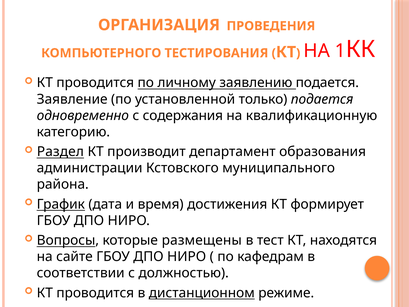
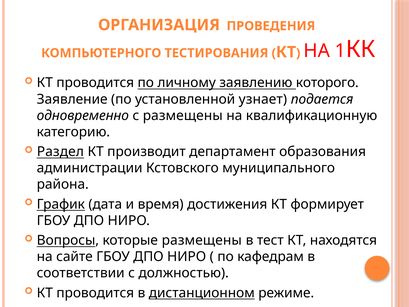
заявлению подается: подается -> которого (327, 83)
только: только -> узнает (263, 99)
с содержания: содержания -> размещены (183, 115)
